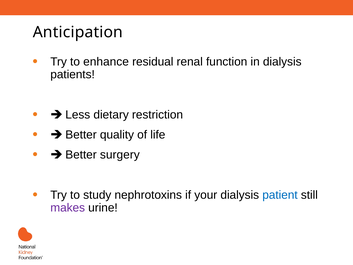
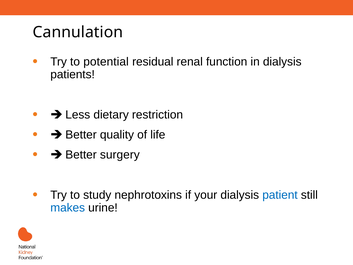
Anticipation: Anticipation -> Cannulation (78, 32)
enhance: enhance -> potential (106, 62)
makes colour: purple -> blue (68, 207)
